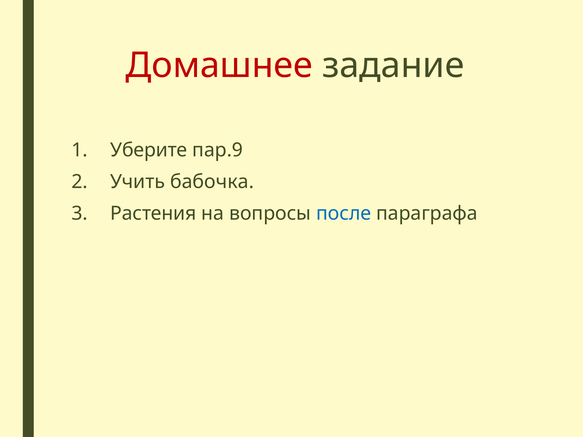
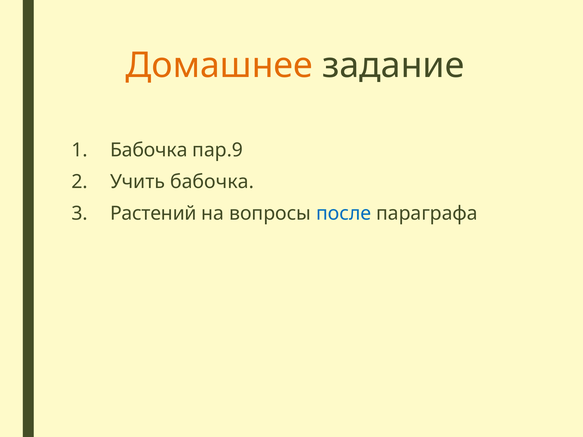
Домашнее colour: red -> orange (219, 65)
Уберите: Уберите -> Бабочка (149, 150)
Растения: Растения -> Растений (153, 213)
